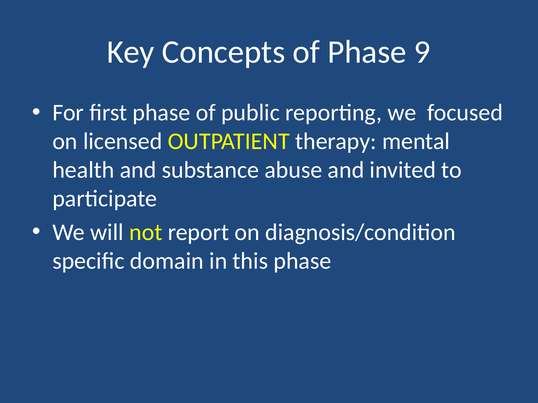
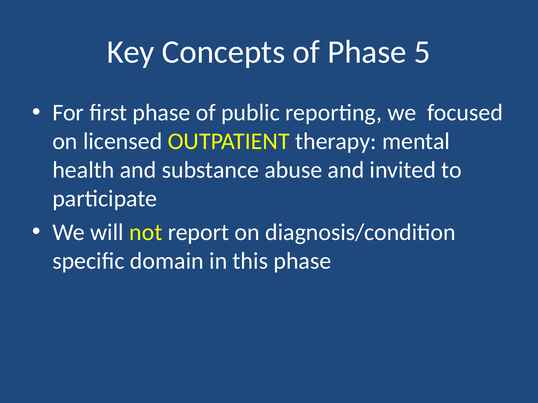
9: 9 -> 5 (422, 52)
